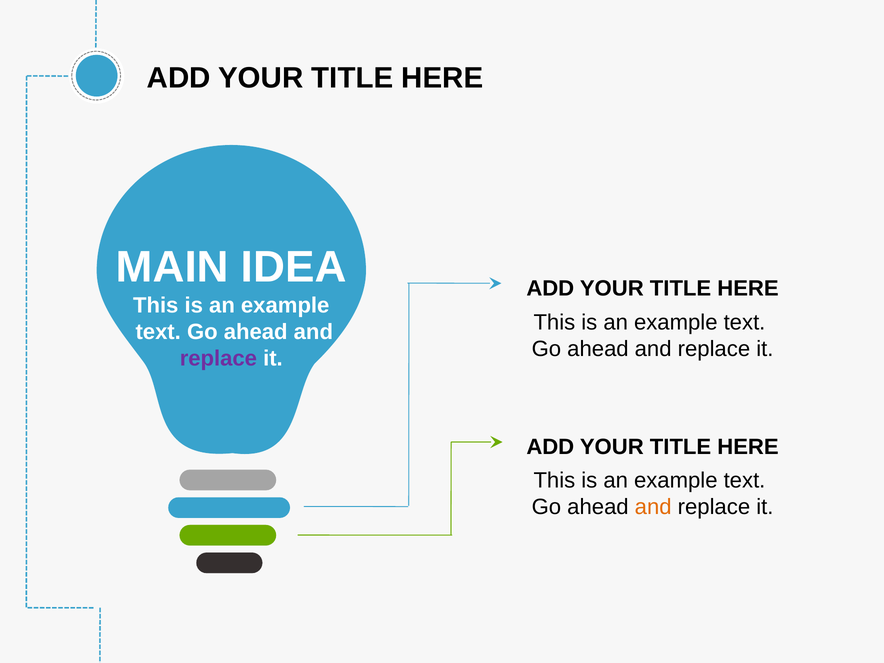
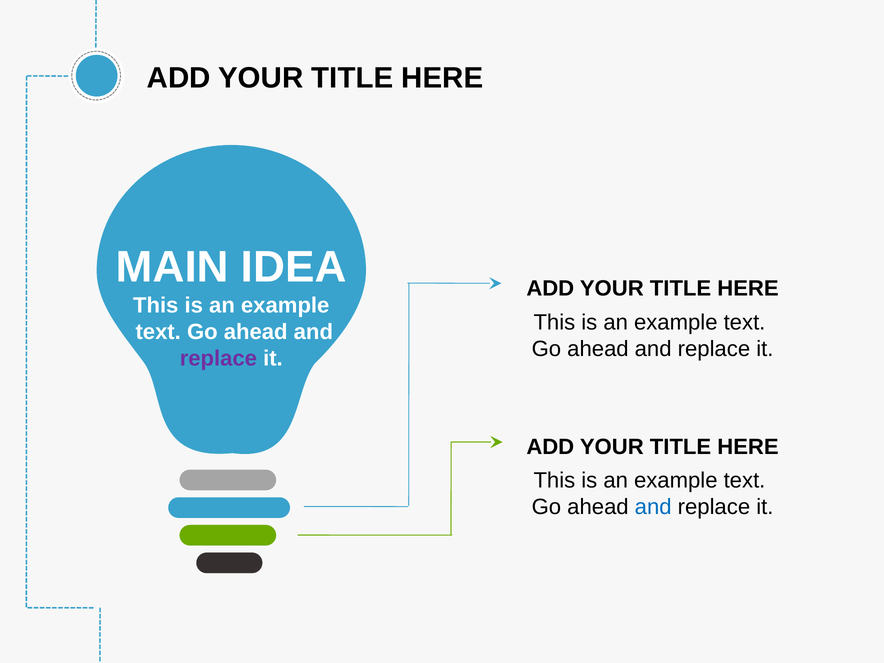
and colour: orange -> blue (653, 507)
